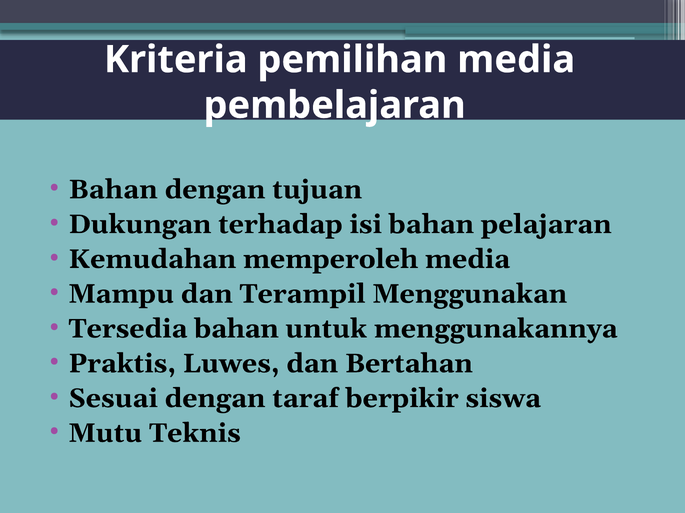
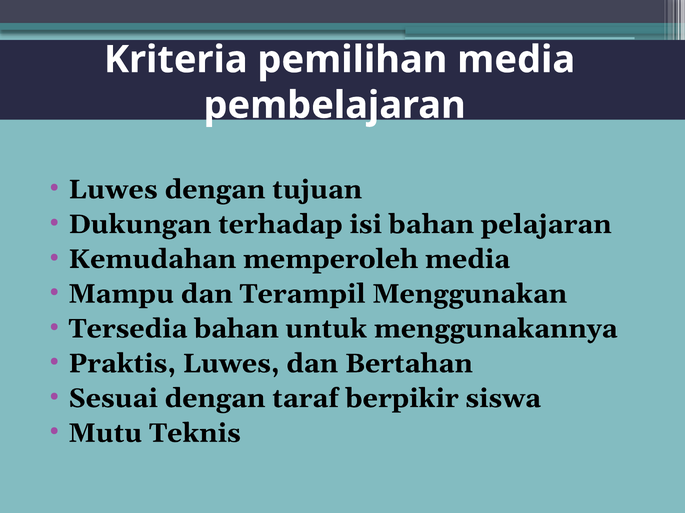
Bahan: Bahan -> Luwes (113, 190)
